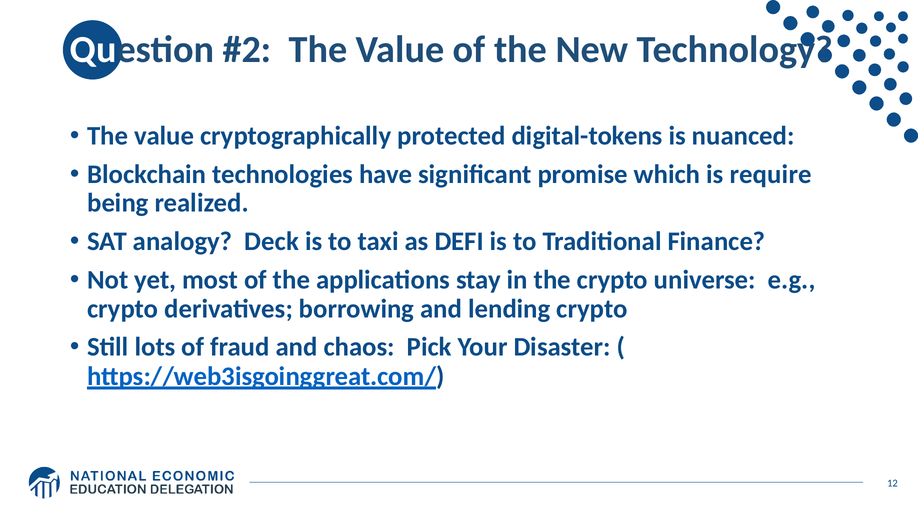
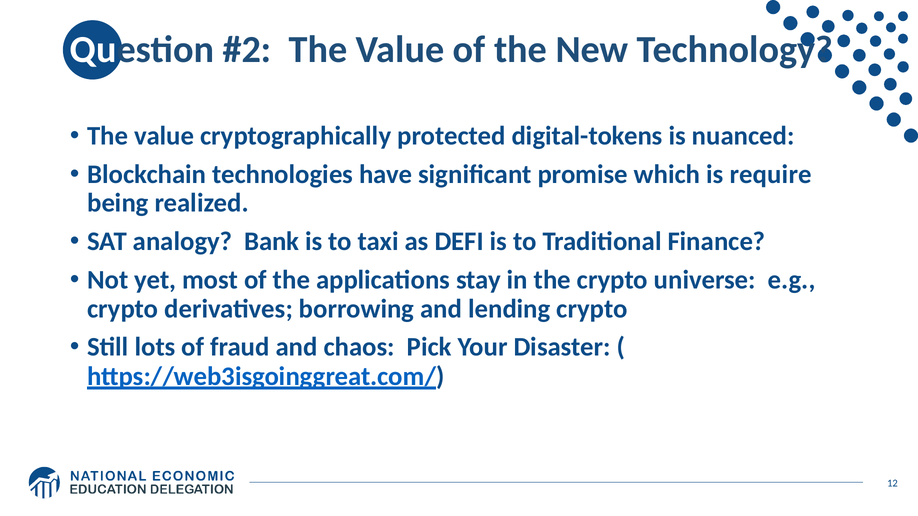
Deck: Deck -> Bank (272, 242)
